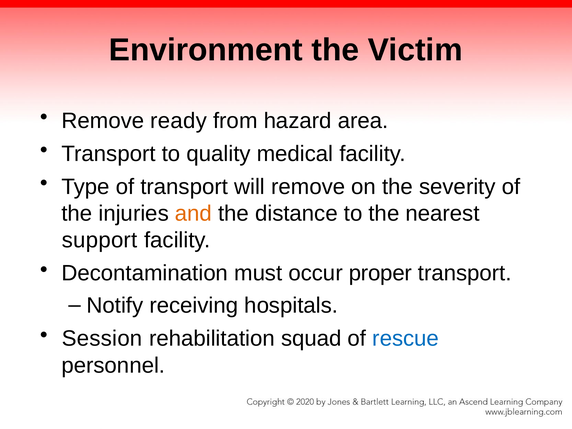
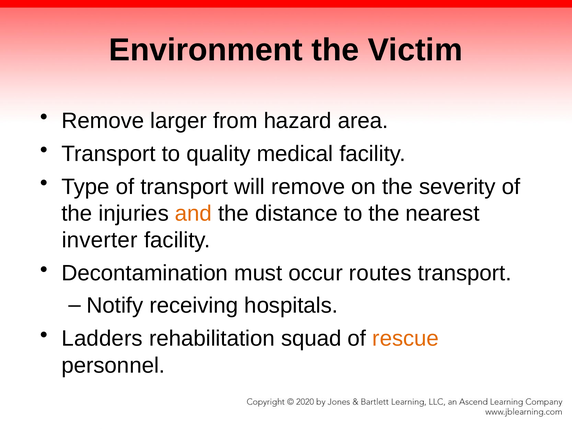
ready: ready -> larger (179, 121)
support: support -> inverter (100, 240)
proper: proper -> routes (380, 273)
Session: Session -> Ladders (102, 339)
rescue colour: blue -> orange (406, 339)
